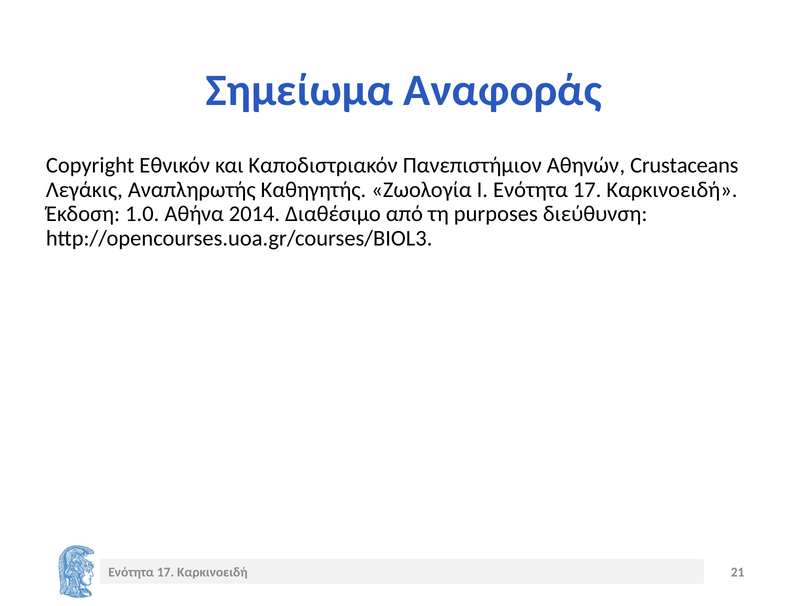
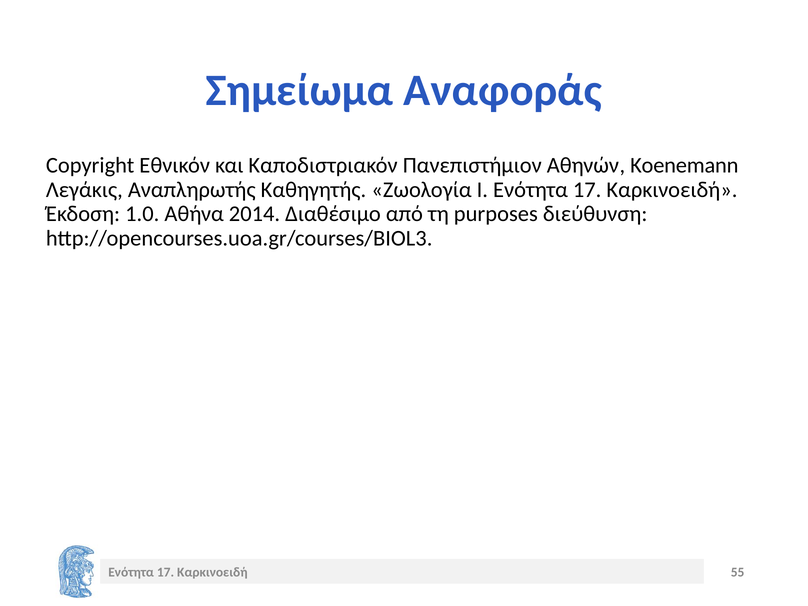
Crustaceans: Crustaceans -> Koenemann (684, 165)
21: 21 -> 55 (738, 572)
